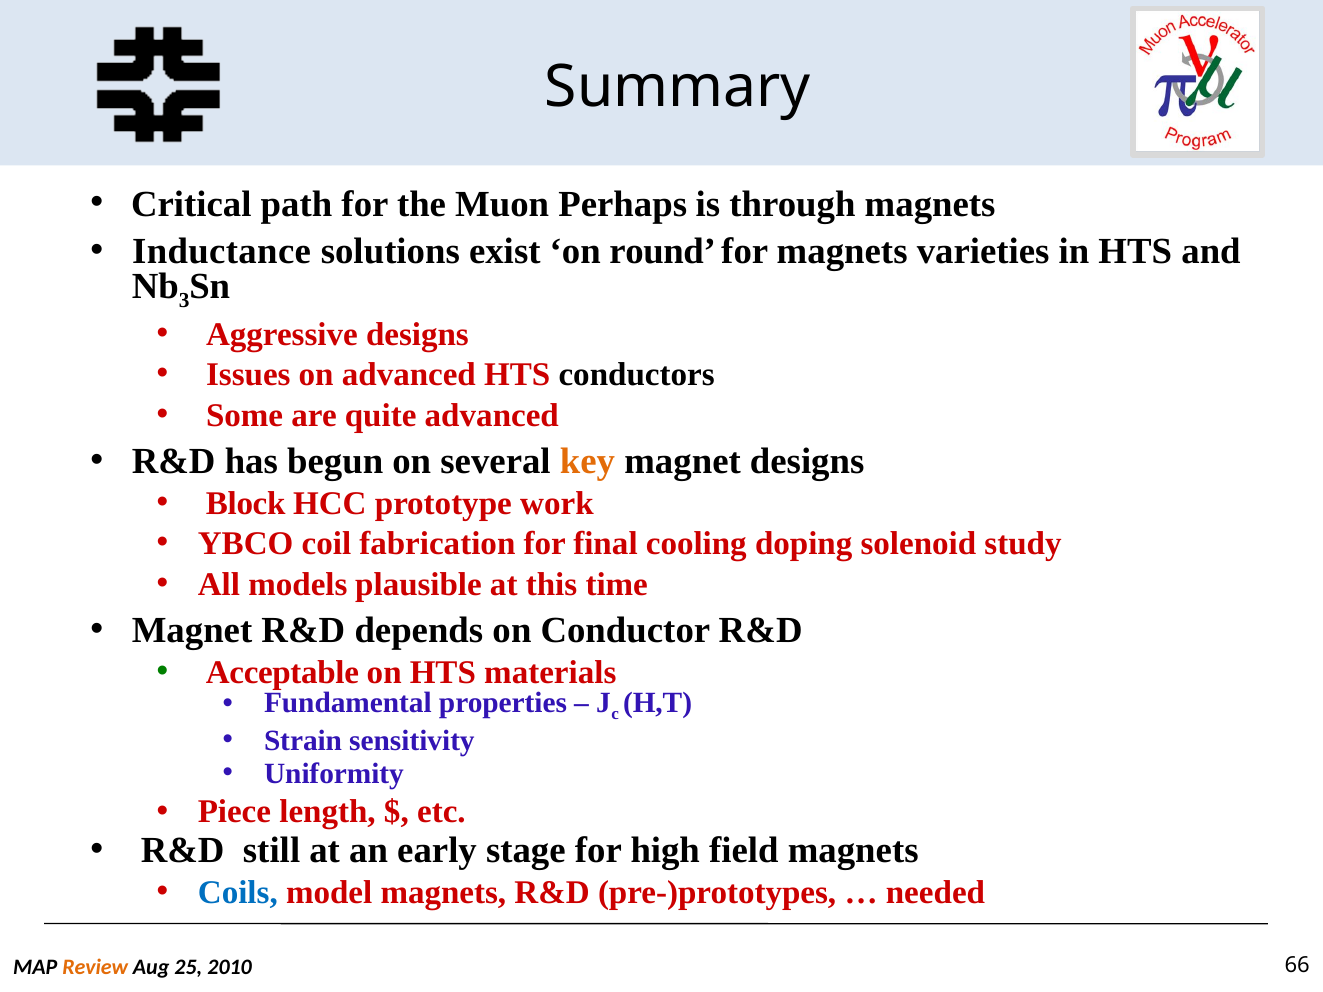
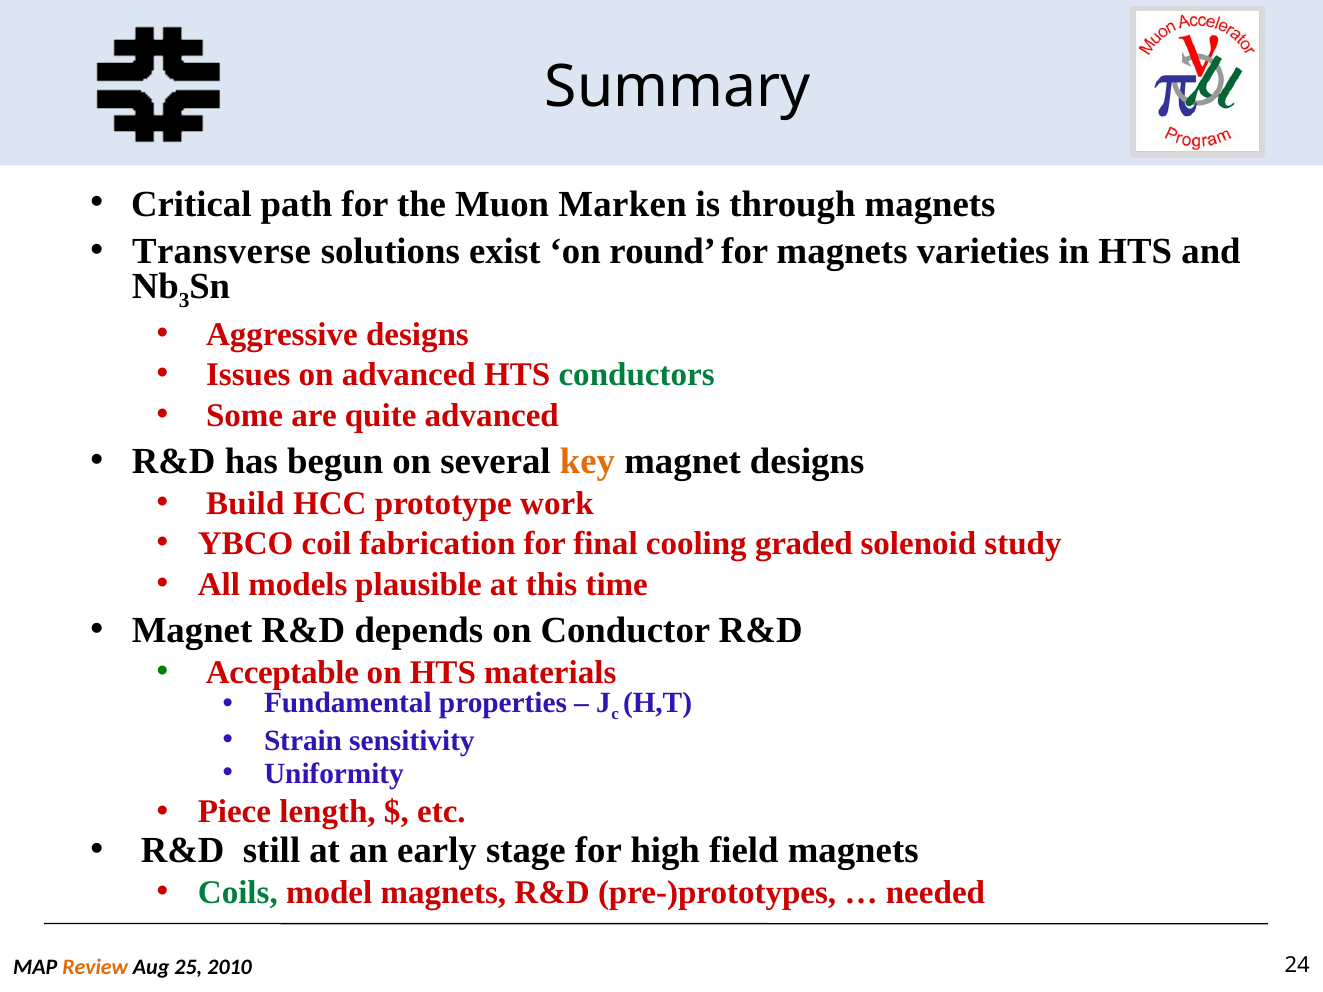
Perhaps: Perhaps -> Marken (623, 204)
Inductance: Inductance -> Transverse (222, 252)
conductors colour: black -> green (637, 375)
Block: Block -> Build (245, 504)
doping: doping -> graded (804, 544)
Coils colour: blue -> green (238, 893)
66: 66 -> 24 (1297, 966)
